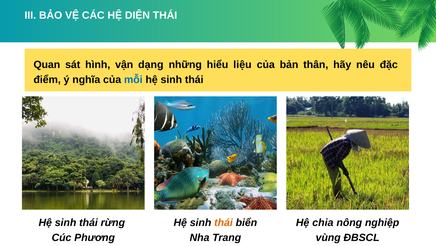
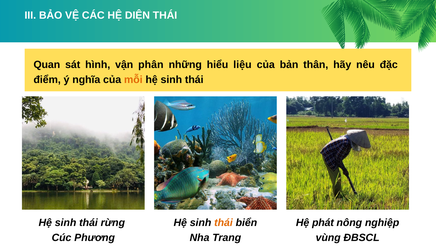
dạng: dạng -> phân (151, 64)
mỗi colour: blue -> orange (133, 79)
chia: chia -> phát (323, 222)
